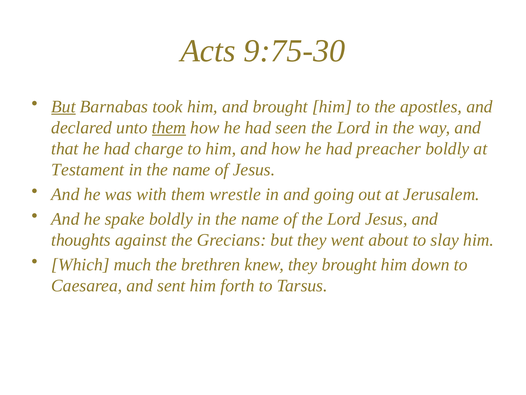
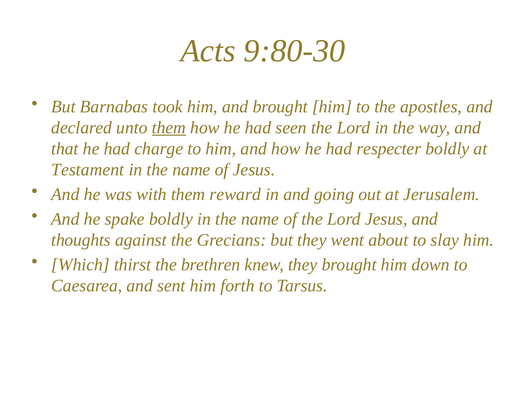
9:75-30: 9:75-30 -> 9:80-30 (295, 51)
But underline: present -> none (63, 106)
preacher: preacher -> respecter (389, 149)
wrestle: wrestle -> reward (235, 194)
much: much -> thirst (133, 264)
